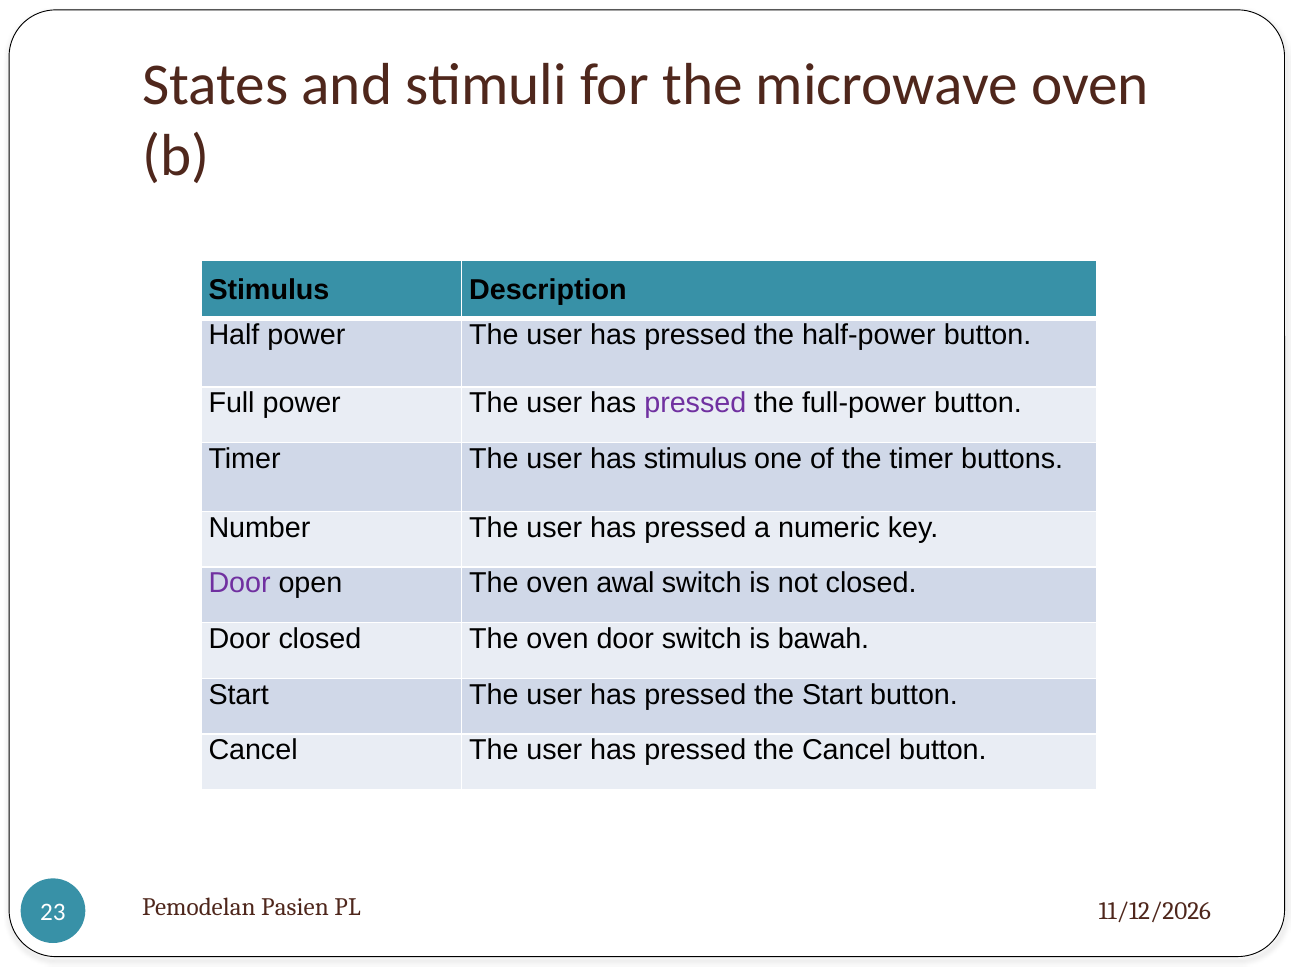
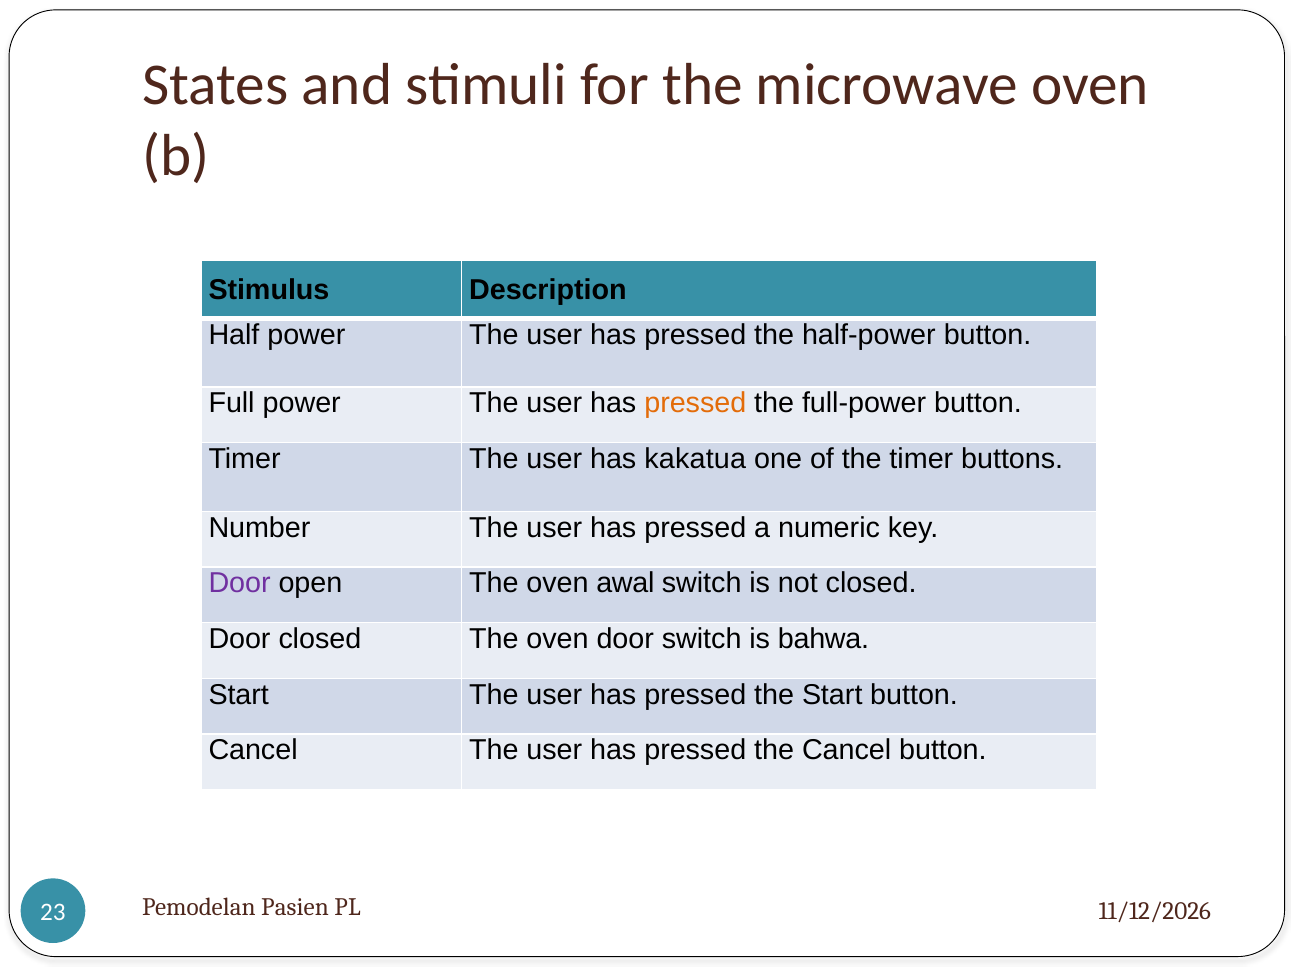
pressed colour: purple -> orange (695, 404)
has stimulus: stimulus -> kakatua (695, 459)
bawah: bawah -> bahwa (823, 639)
